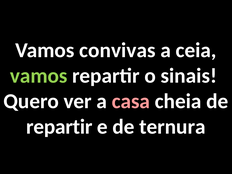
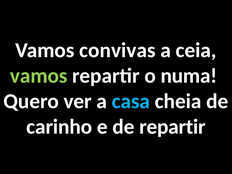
sinais: sinais -> numa (189, 76)
casa colour: pink -> light blue (131, 101)
repartir: repartir -> carinho (59, 127)
de ternura: ternura -> repartir (172, 127)
